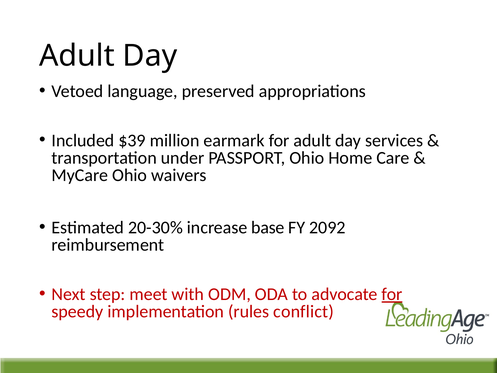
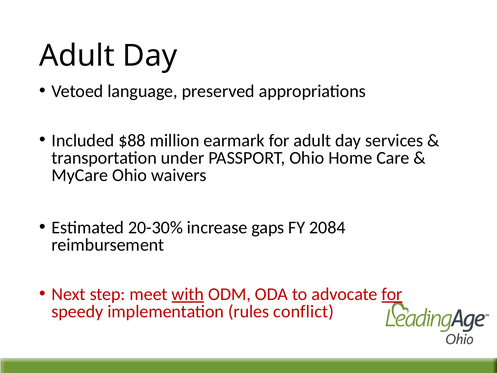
$39: $39 -> $88 (132, 140)
base: base -> gaps (268, 227)
2092: 2092 -> 2084 (327, 227)
with underline: none -> present (188, 294)
